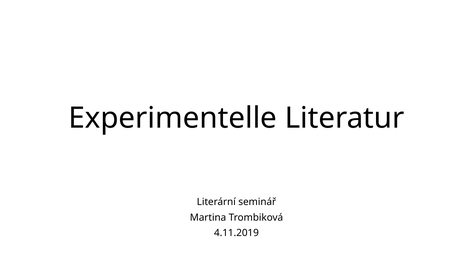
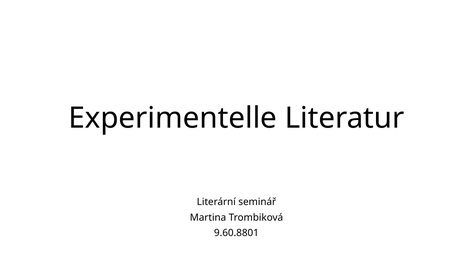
4.11.2019: 4.11.2019 -> 9.60.8801 (236, 233)
